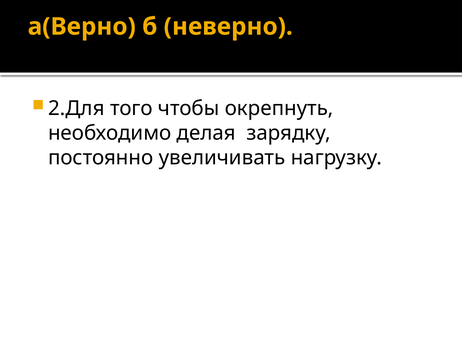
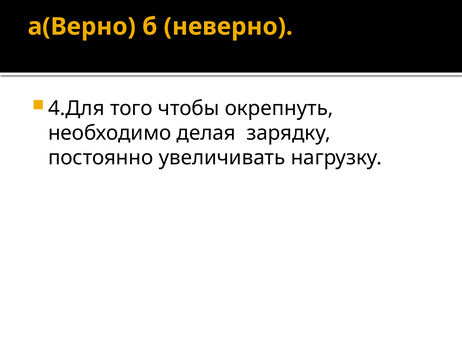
2.Для: 2.Для -> 4.Для (76, 108)
